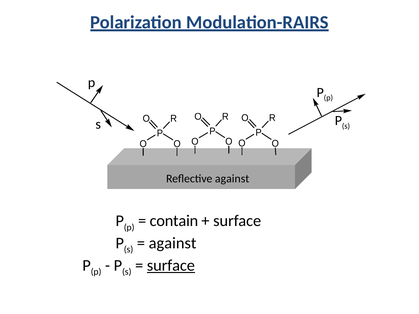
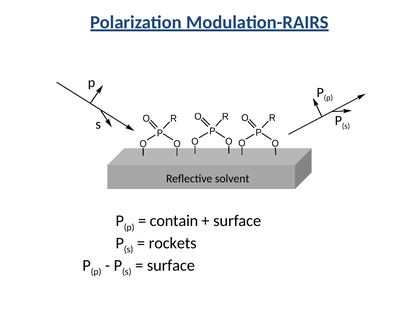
Reflective against: against -> solvent (232, 179)
against: against -> rockets (173, 243)
surface underline: present -> none (171, 266)
